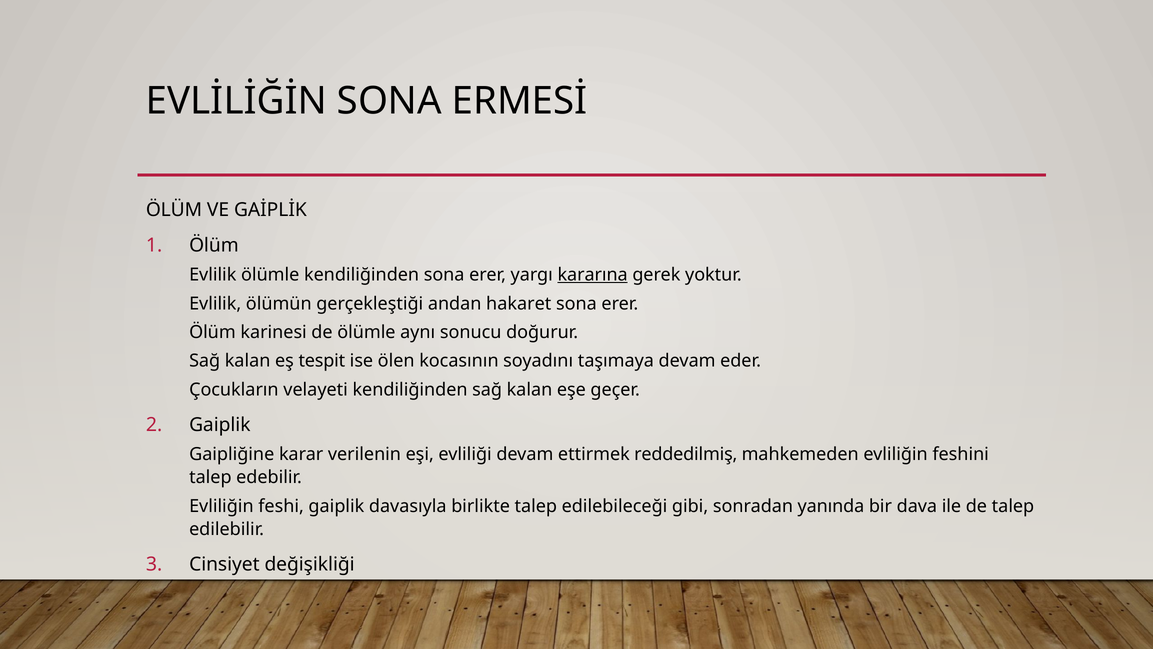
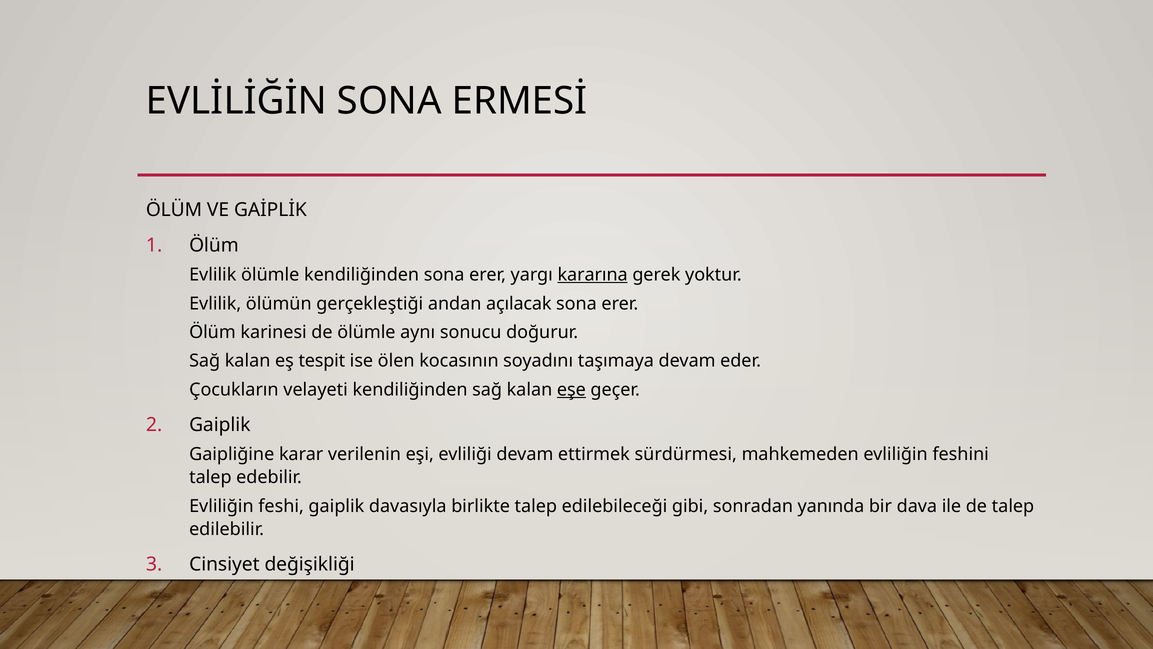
hakaret: hakaret -> açılacak (519, 303)
eşe underline: none -> present (571, 389)
reddedilmiş: reddedilmiş -> sürdürmesi (686, 454)
